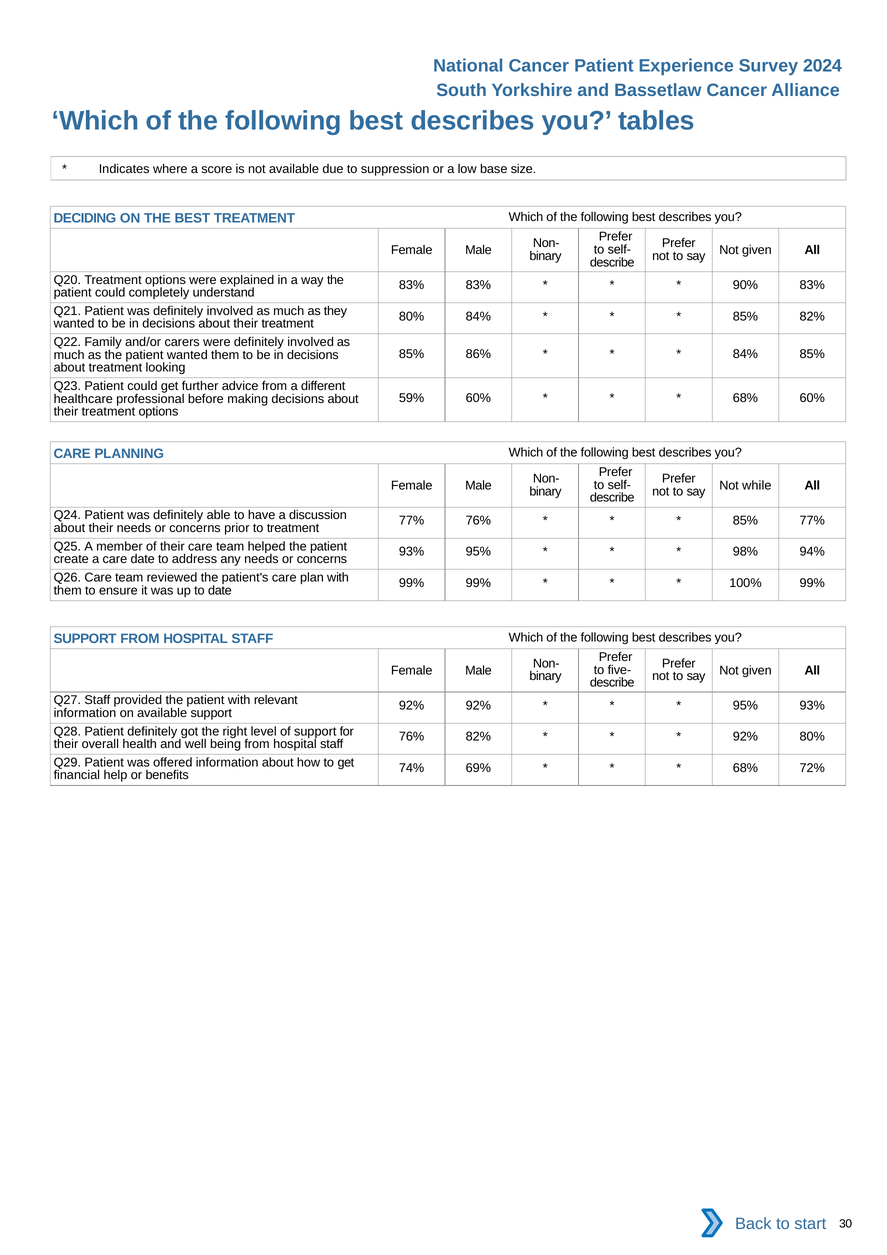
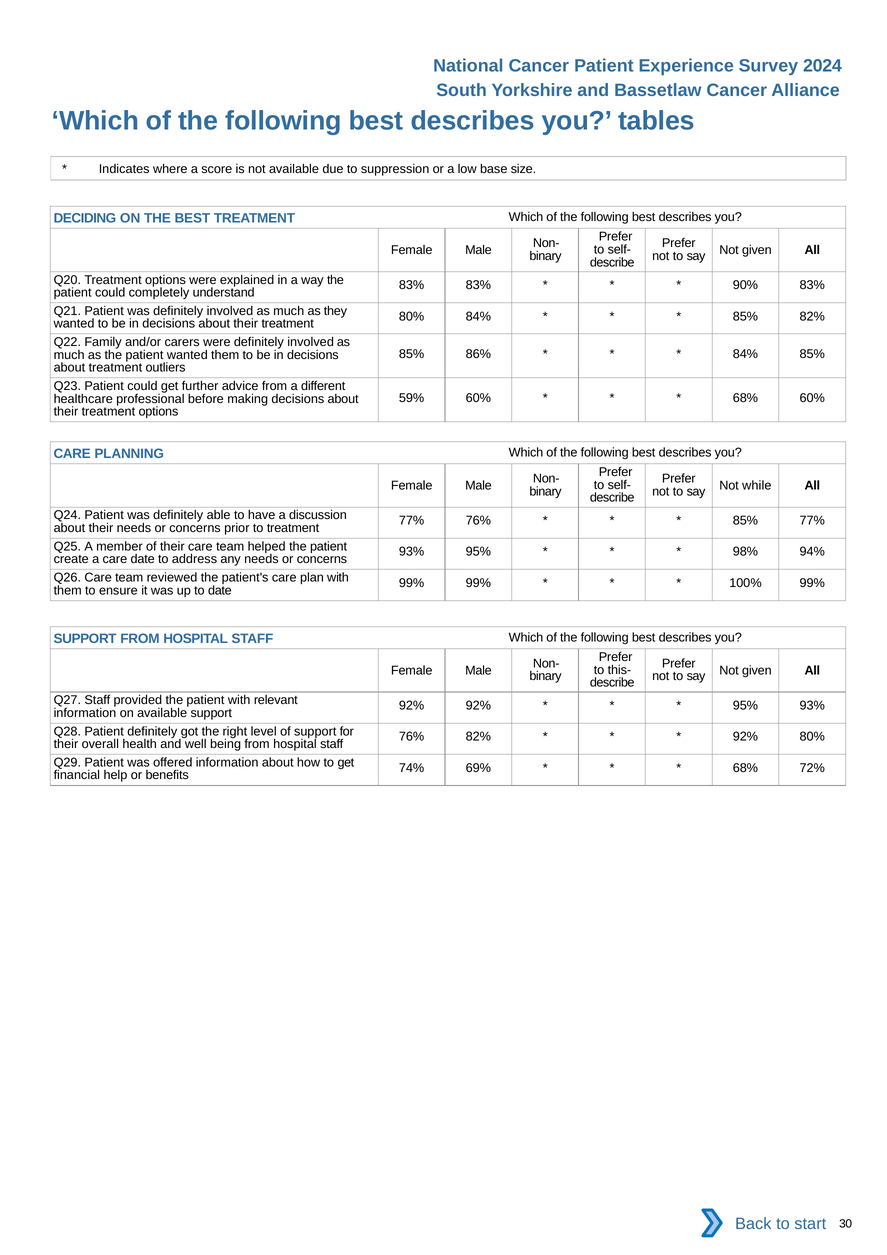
looking: looking -> outliers (166, 368)
five-: five- -> this- (619, 670)
